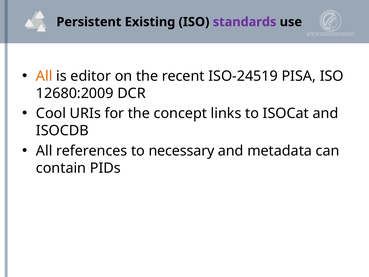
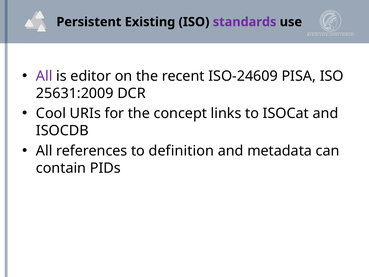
All colour: orange -> purple (44, 76)
ISO-24519: ISO-24519 -> ISO-24609 (243, 76)
12680:2009: 12680:2009 -> 25631:2009 (75, 93)
necessary: necessary -> definition (181, 151)
